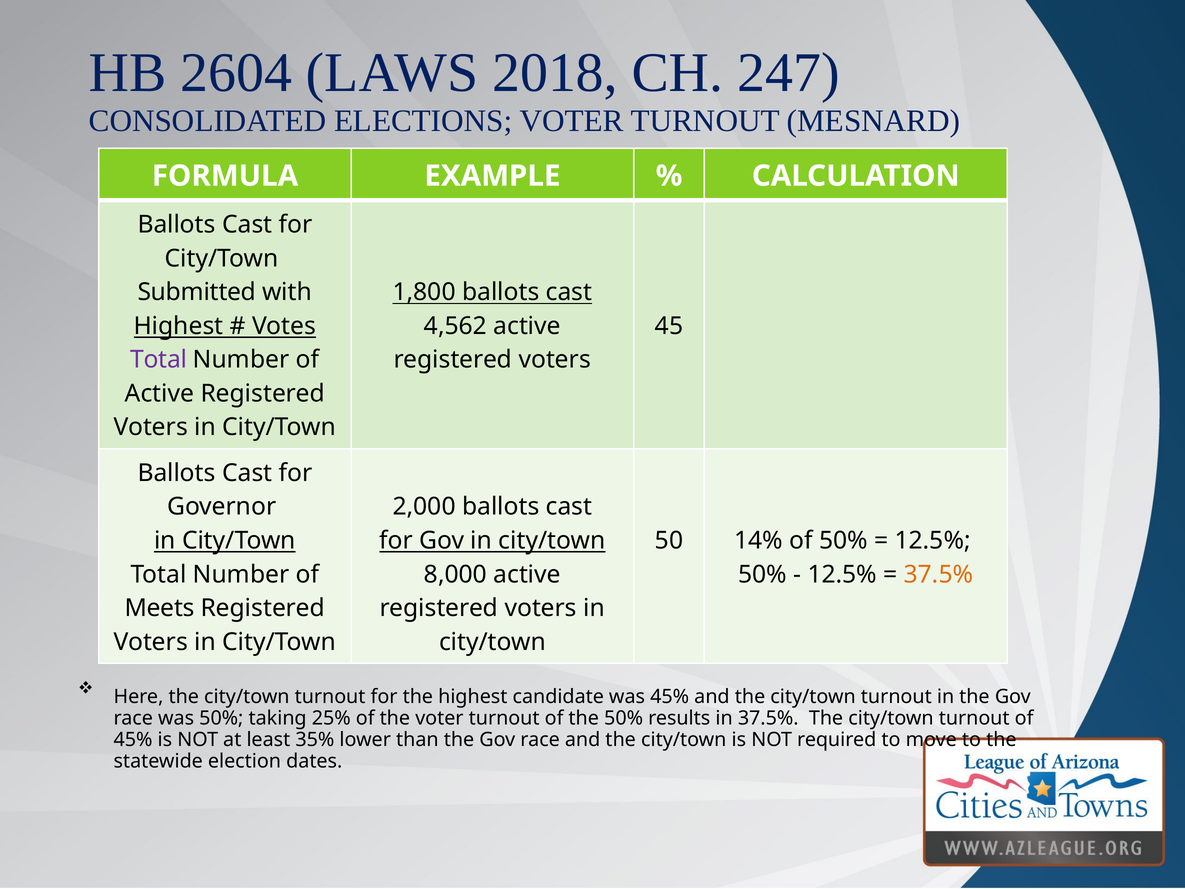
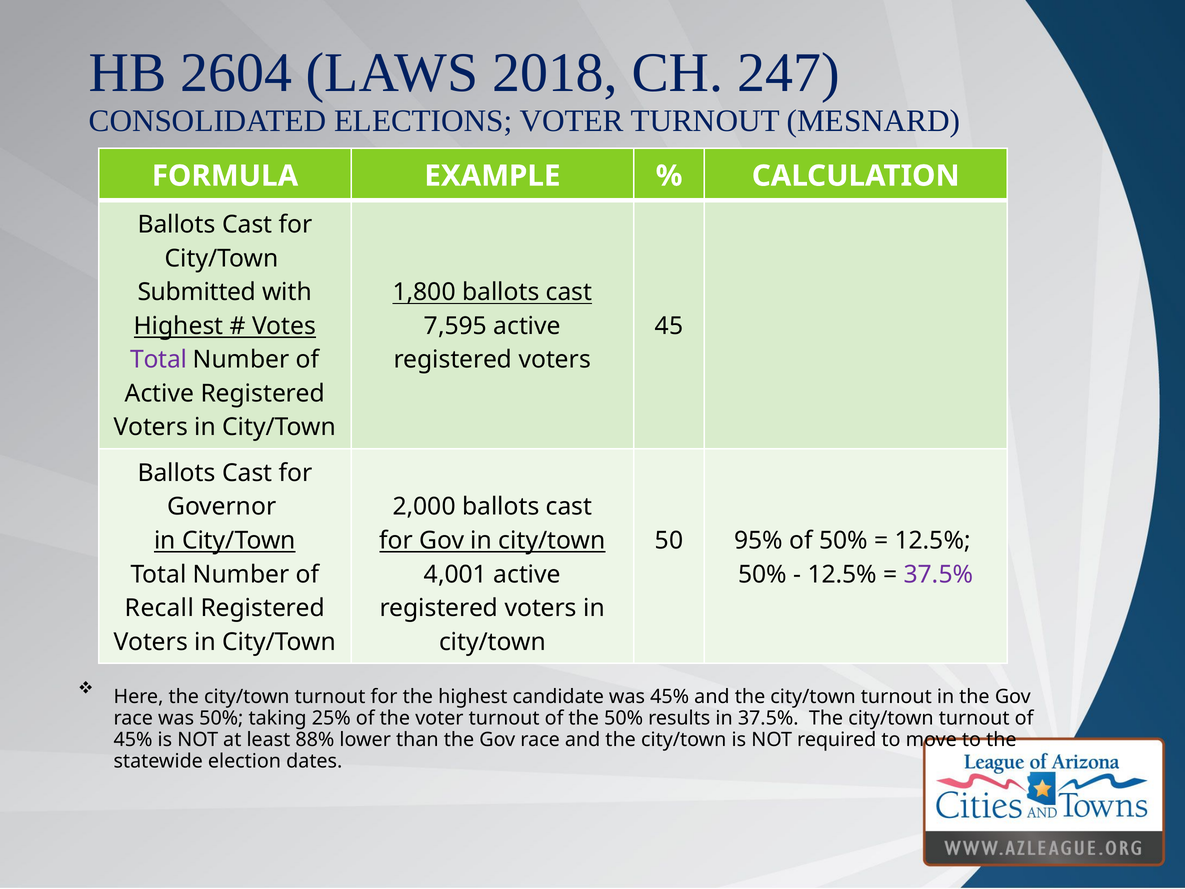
4,562: 4,562 -> 7,595 (456, 326)
14%: 14% -> 95% (759, 540)
8,000: 8,000 -> 4,001 (456, 574)
37.5% colour: orange -> purple (938, 574)
Meets: Meets -> Recall (159, 608)
35%: 35% -> 88% (315, 739)
